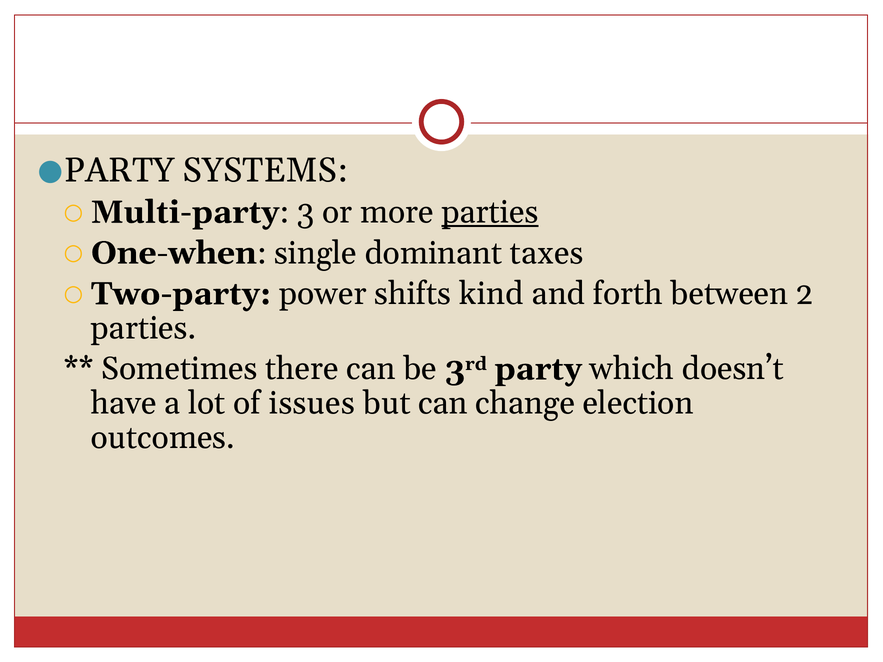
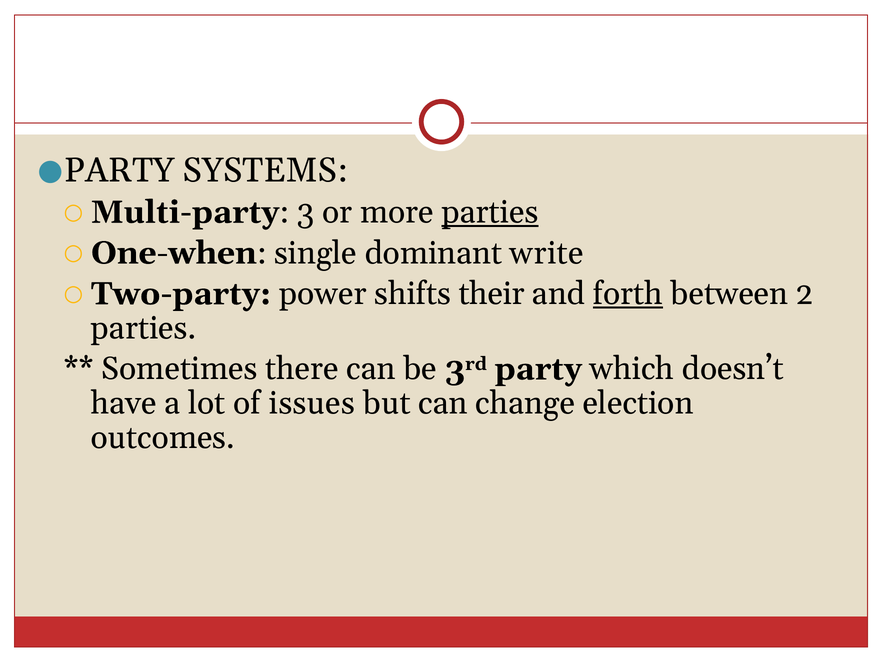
taxes: taxes -> write (547, 253)
kind: kind -> their (492, 294)
forth underline: none -> present (628, 294)
